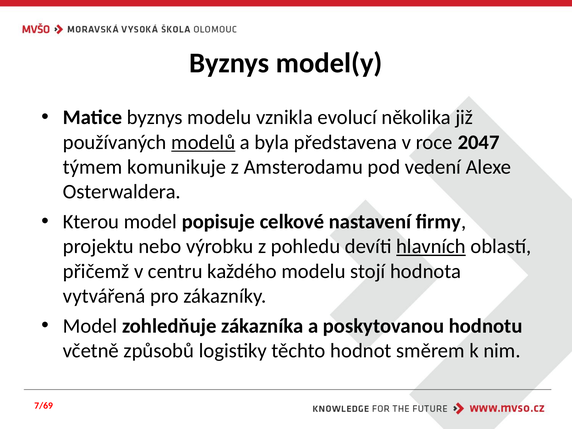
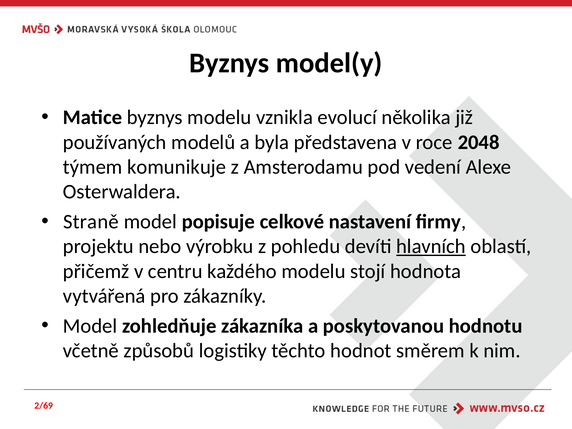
modelů underline: present -> none (203, 142)
2047: 2047 -> 2048 (479, 142)
Kterou: Kterou -> Straně (91, 222)
7/69: 7/69 -> 2/69 (44, 406)
